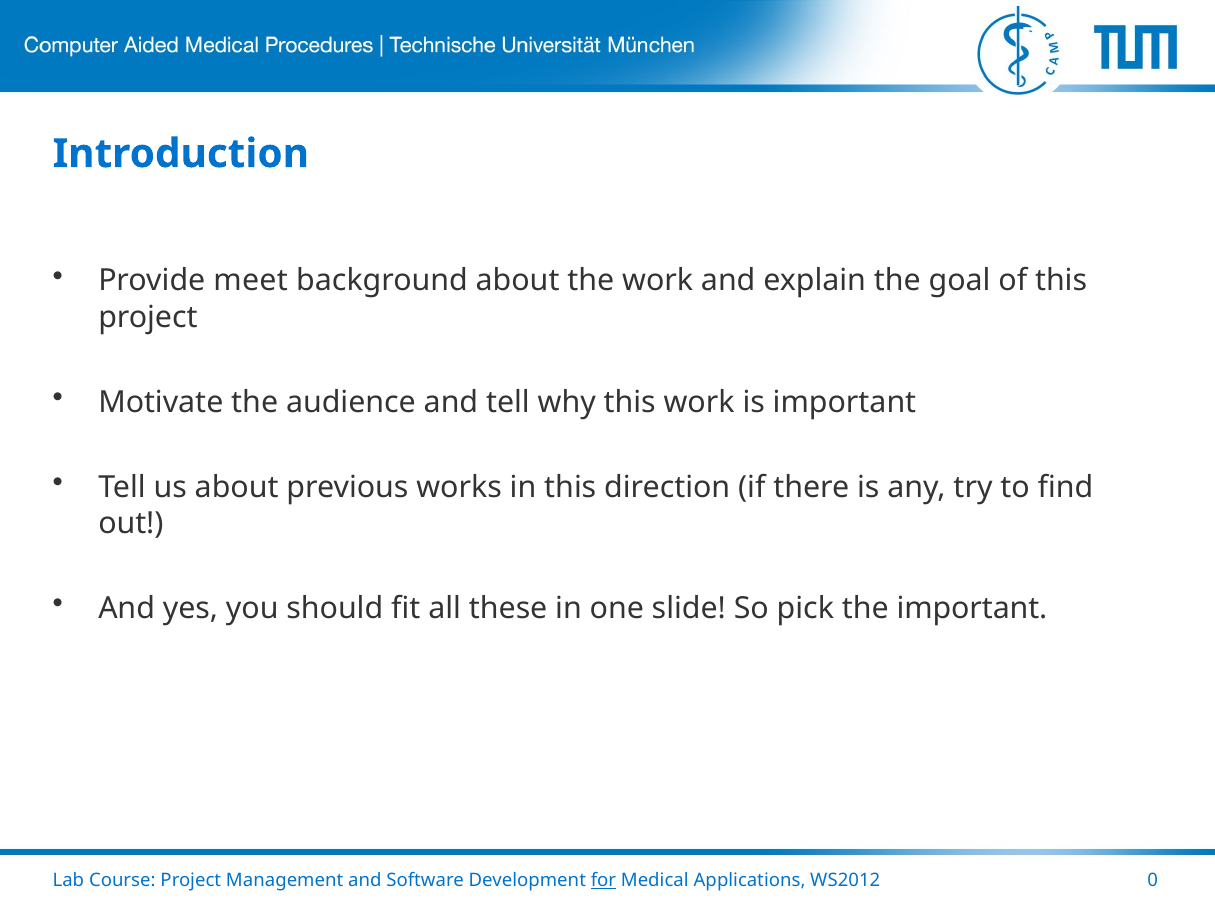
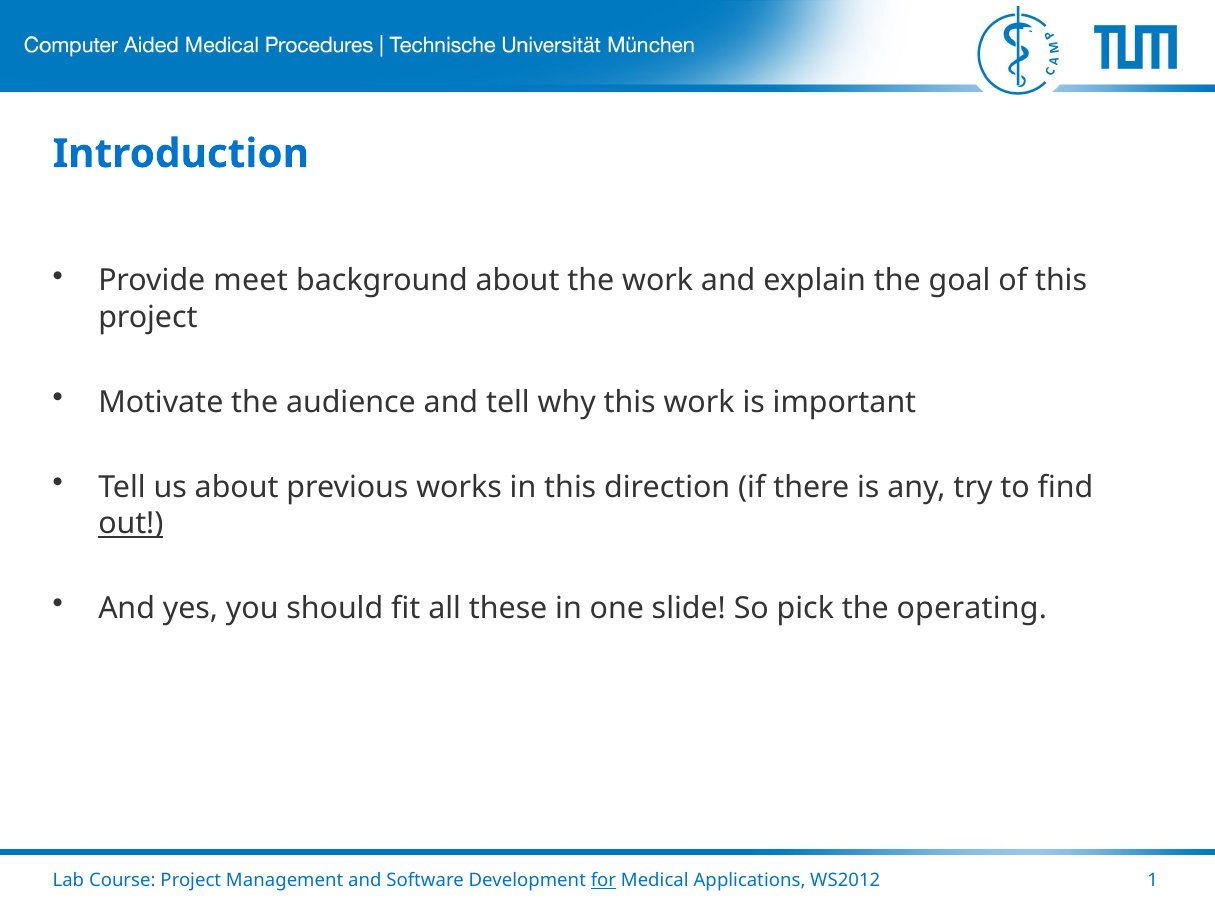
out underline: none -> present (131, 524)
the important: important -> operating (972, 609)
0: 0 -> 1 (1153, 881)
